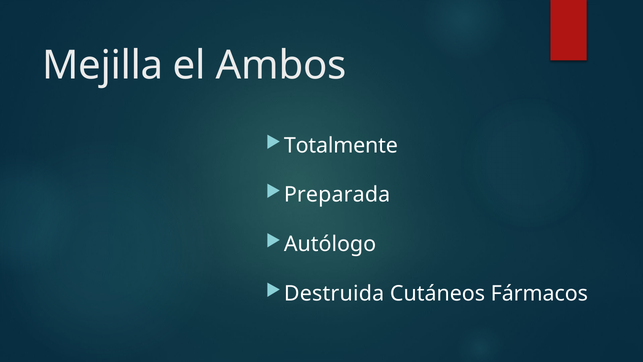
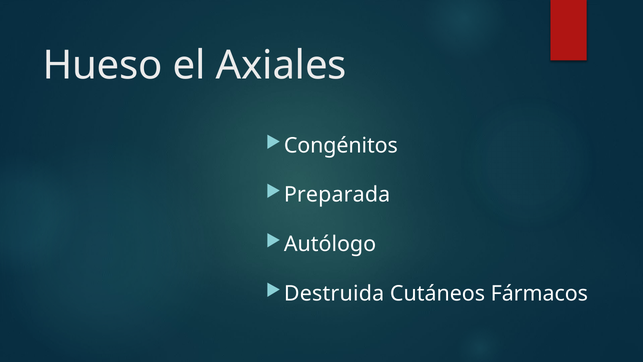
Mejilla: Mejilla -> Hueso (103, 66)
Ambos: Ambos -> Axiales (281, 66)
Totalmente: Totalmente -> Congénitos (341, 145)
